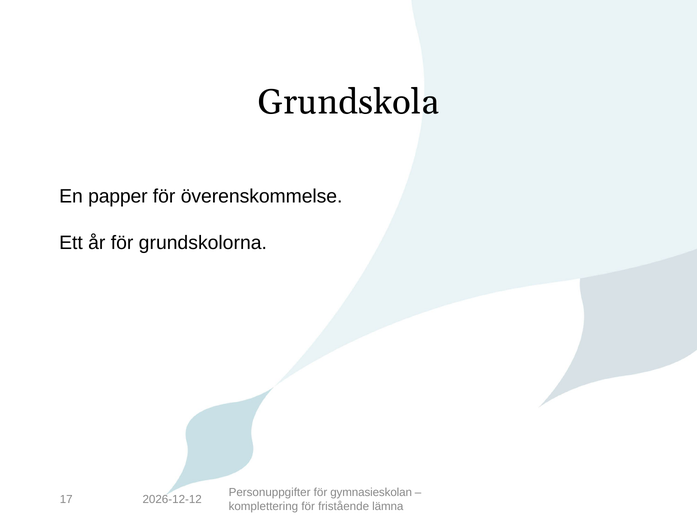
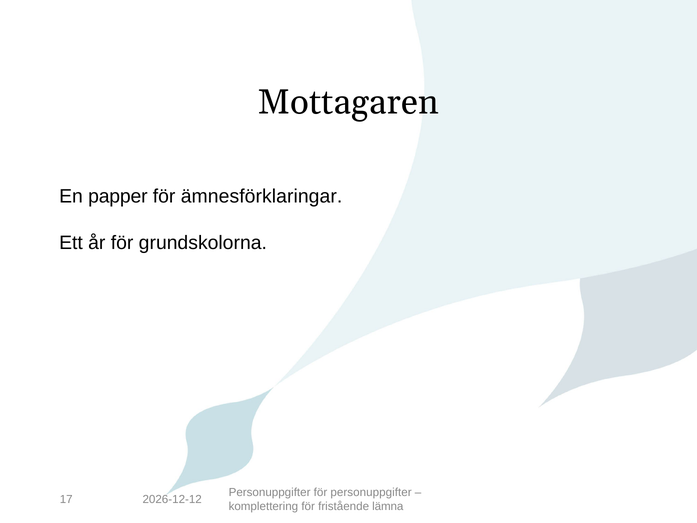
Grundskola: Grundskola -> Mottagaren (348, 102)
överenskommelse: överenskommelse -> ämnesförklaringar (262, 196)
för gymnasieskolan: gymnasieskolan -> personuppgifter (371, 492)
